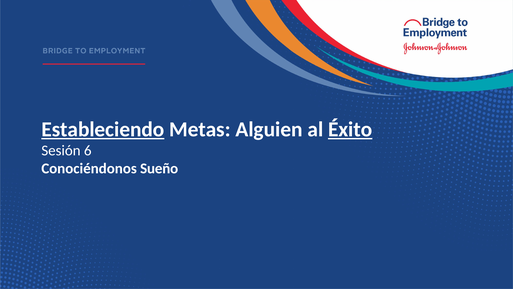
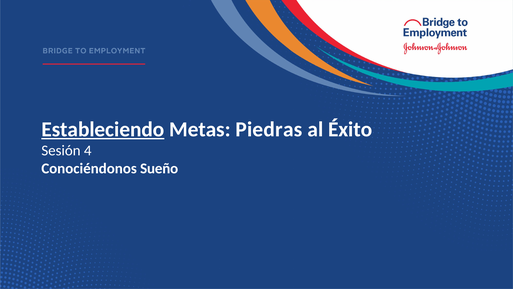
Alguien: Alguien -> Piedras (269, 129)
Éxito underline: present -> none (350, 129)
6: 6 -> 4 (88, 150)
